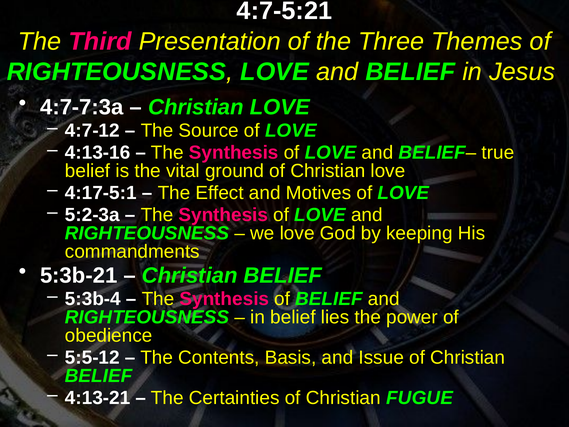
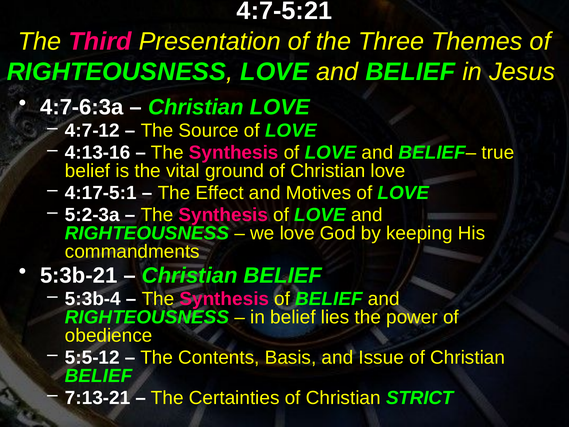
4:7-7:3a: 4:7-7:3a -> 4:7-6:3a (82, 107)
4:13-21: 4:13-21 -> 7:13-21 (98, 398)
FUGUE: FUGUE -> STRICT (420, 398)
